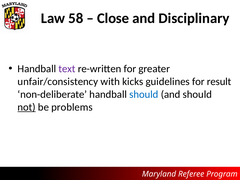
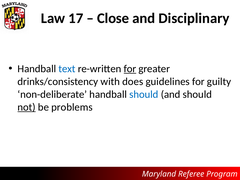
58: 58 -> 17 (76, 18)
text colour: purple -> blue (67, 69)
for underline: none -> present (130, 69)
unfair/consistency: unfair/consistency -> drinks/consistency (58, 82)
kicks: kicks -> does (133, 82)
result: result -> guilty (219, 82)
